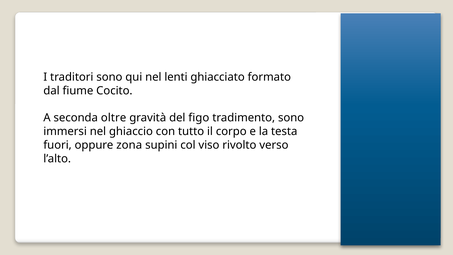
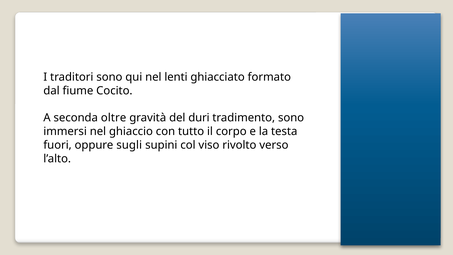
figo: figo -> duri (199, 118)
zona: zona -> sugli (129, 145)
